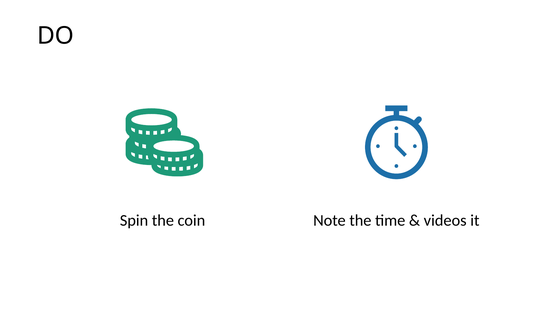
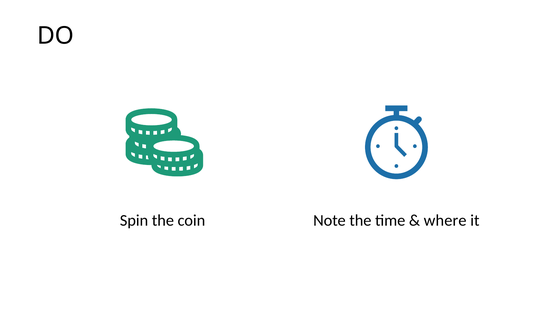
videos: videos -> where (445, 221)
